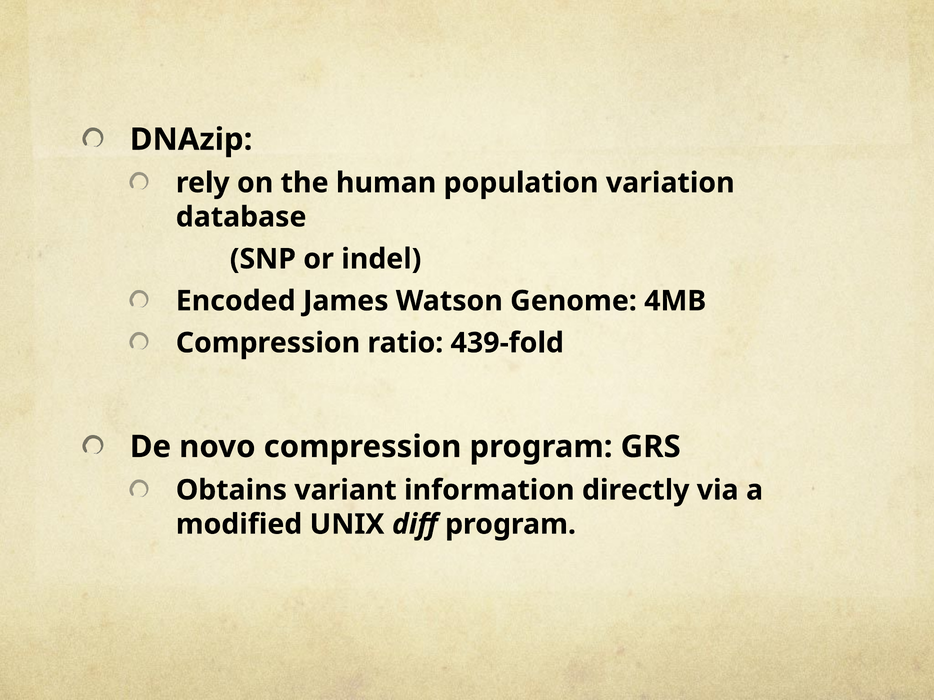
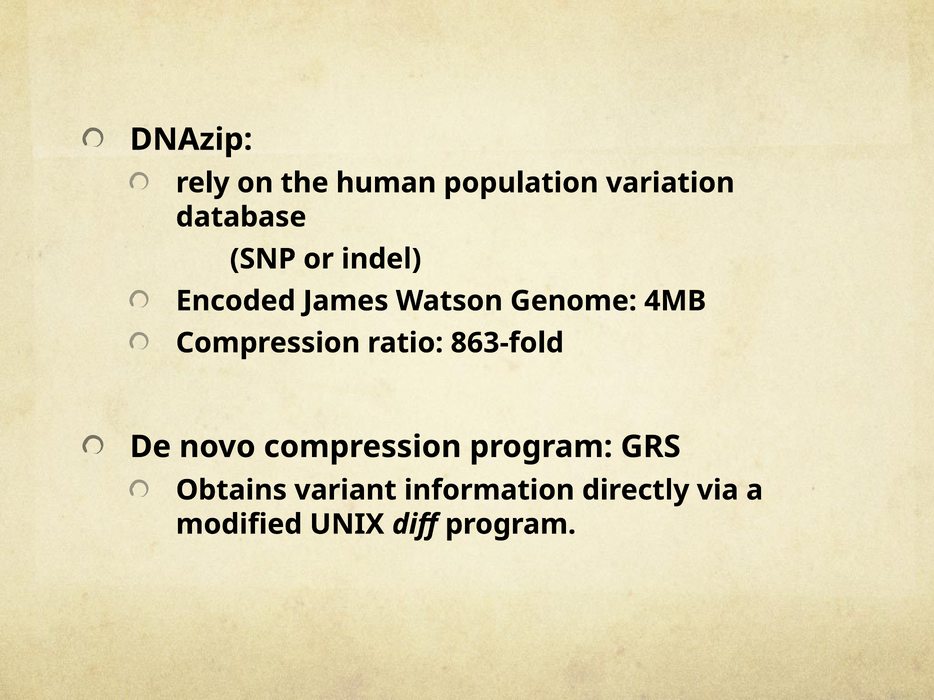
439-fold: 439-fold -> 863-fold (507, 343)
